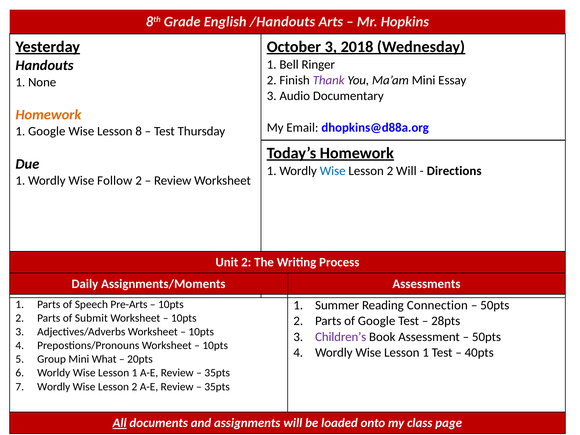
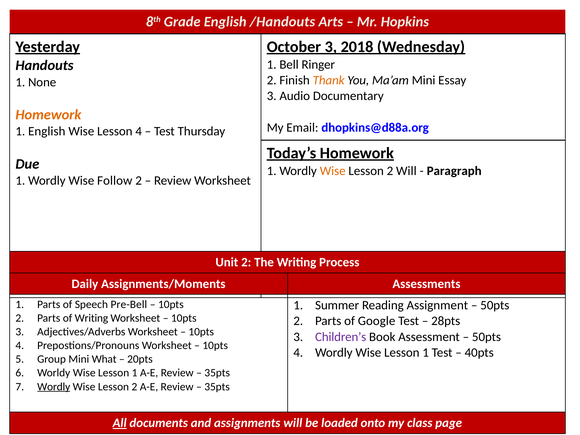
Thank colour: purple -> orange (329, 80)
1 Google: Google -> English (47, 131)
Lesson 8: 8 -> 4 (139, 131)
Wise colour: blue -> orange (333, 171)
Directions: Directions -> Paragraph (454, 171)
Pre-Arts: Pre-Arts -> Pre-Bell (129, 304)
Connection: Connection -> Assignment (437, 305)
of Submit: Submit -> Writing (91, 318)
Wordly underline: none -> present (54, 387)
